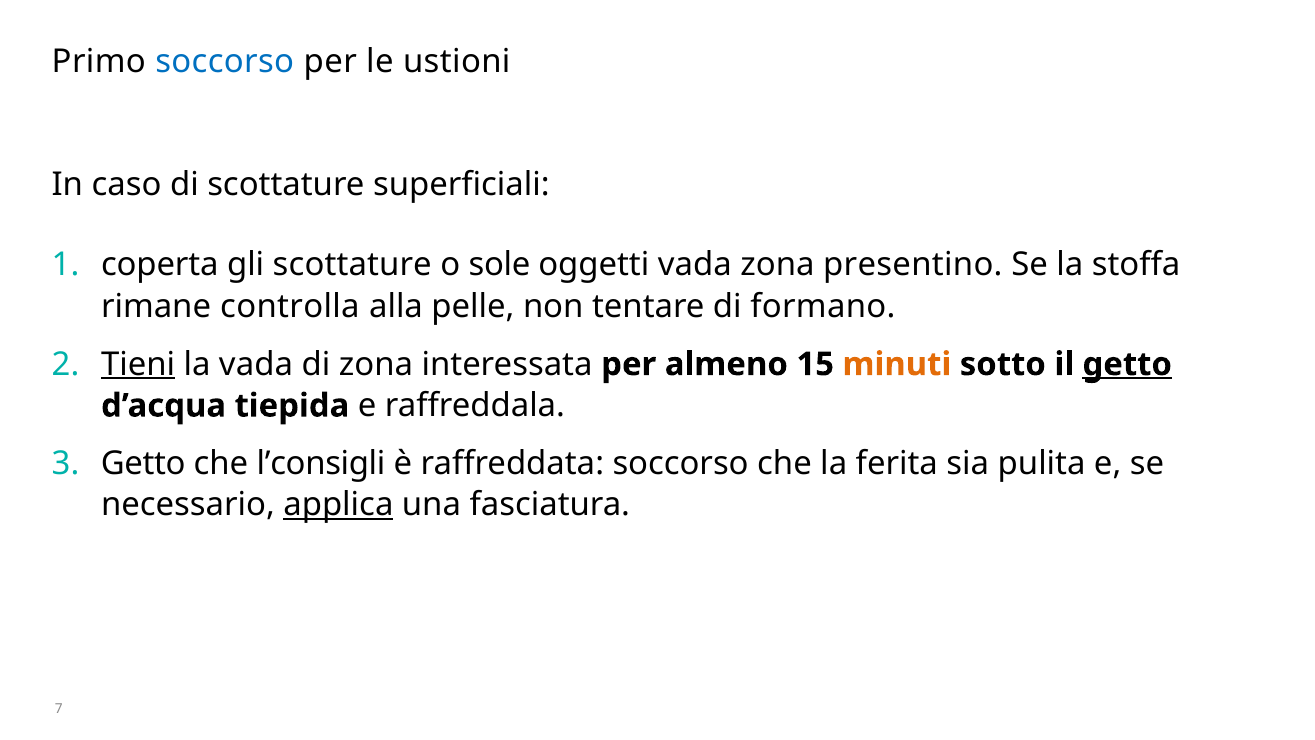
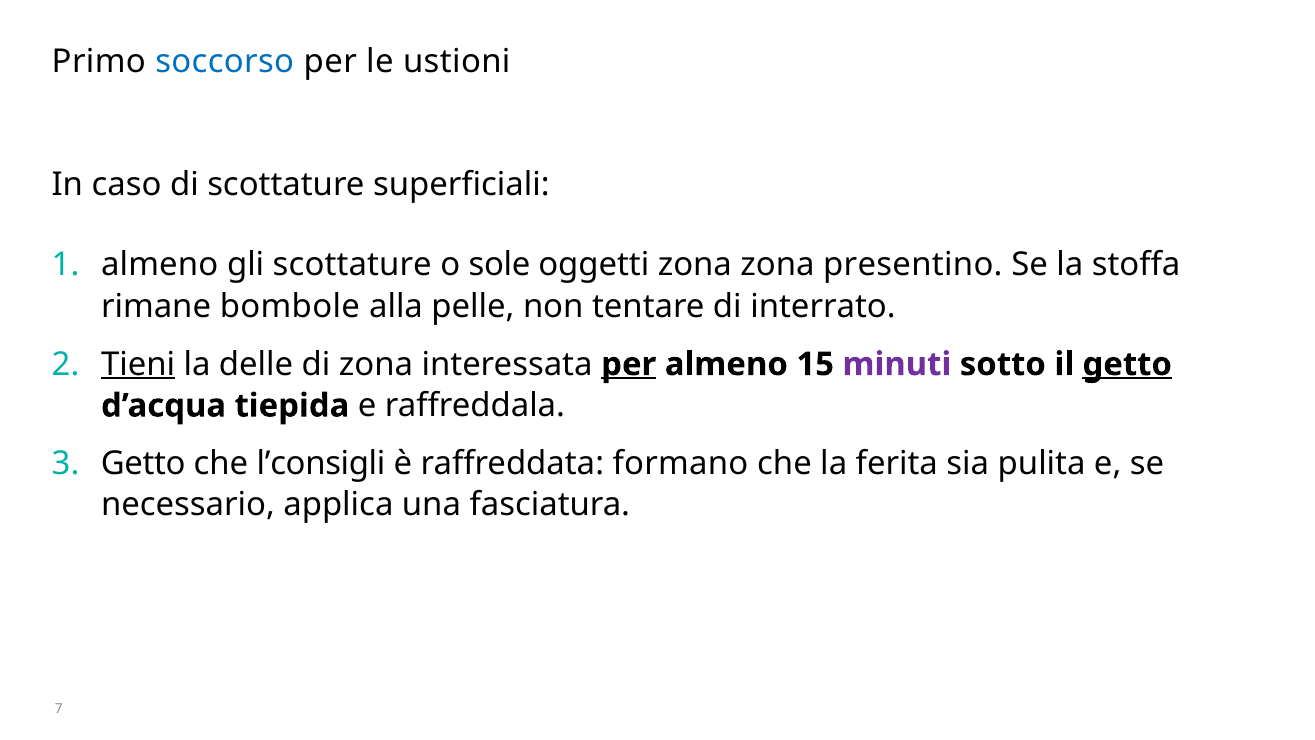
coperta: coperta -> almeno (160, 265)
oggetti vada: vada -> zona (695, 265)
controlla: controlla -> bombole (290, 306)
formano: formano -> interrato (823, 306)
la vada: vada -> delle (256, 364)
per underline: none -> present (629, 364)
minuti colour: orange -> purple (897, 364)
raffreddata soccorso: soccorso -> formano (680, 463)
applica underline: present -> none (338, 505)
